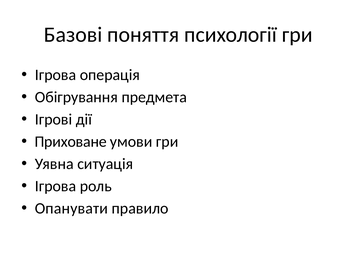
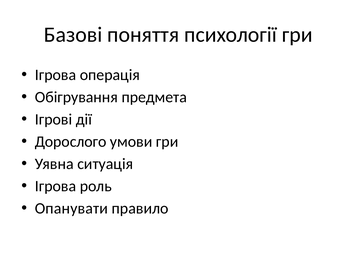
Приховане: Приховане -> Дорослого (71, 142)
